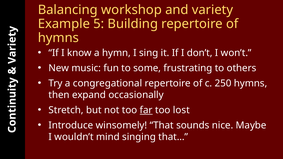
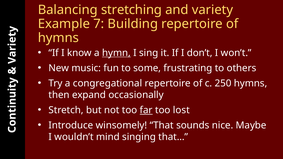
workshop: workshop -> stretching (132, 10)
5: 5 -> 7 (99, 24)
hymn underline: none -> present (116, 53)
